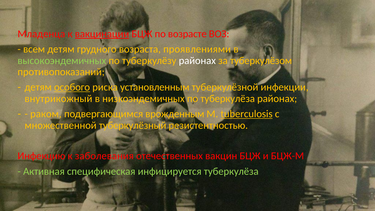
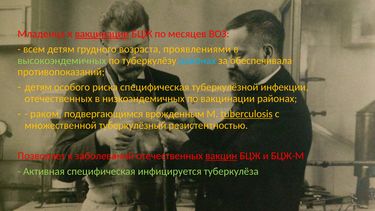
возрасте: возрасте -> месяцев (187, 34)
районах colour: white -> light blue (197, 61)
туберкулёзом: туберкулёзом -> обеспечивала (261, 61)
особого underline: present -> none (72, 87)
риска установленным: установленным -> специфическая (155, 87)
внутрикожный: внутрикожный -> отечественных (58, 99)
по туберкулёза: туберкулёза -> вакцинации (228, 99)
Инфекцию: Инфекцию -> Позволяет (41, 156)
заболевания: заболевания -> заболеваний (104, 156)
вакцин underline: none -> present (221, 156)
